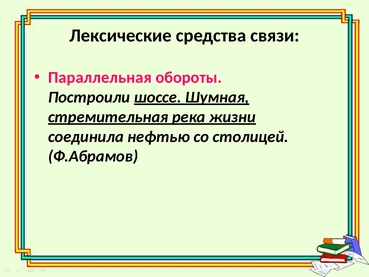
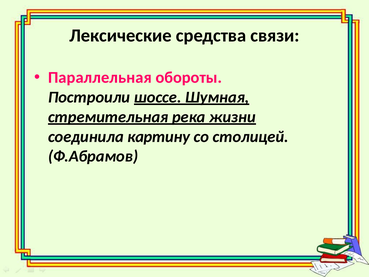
нефтью: нефтью -> картину (159, 136)
